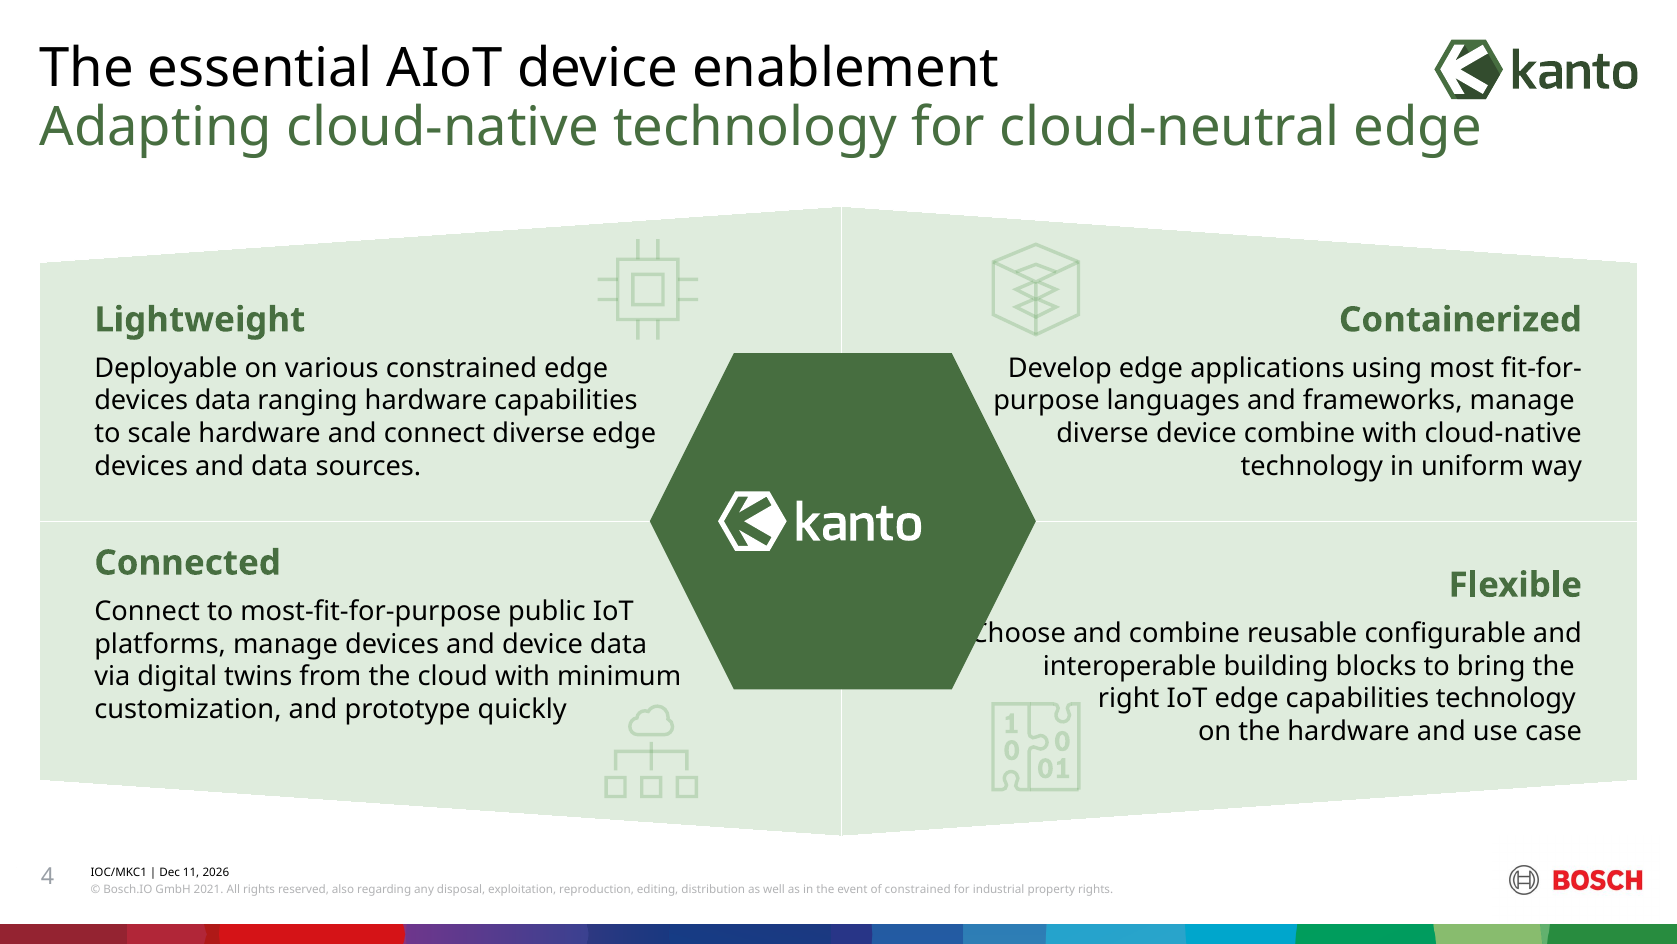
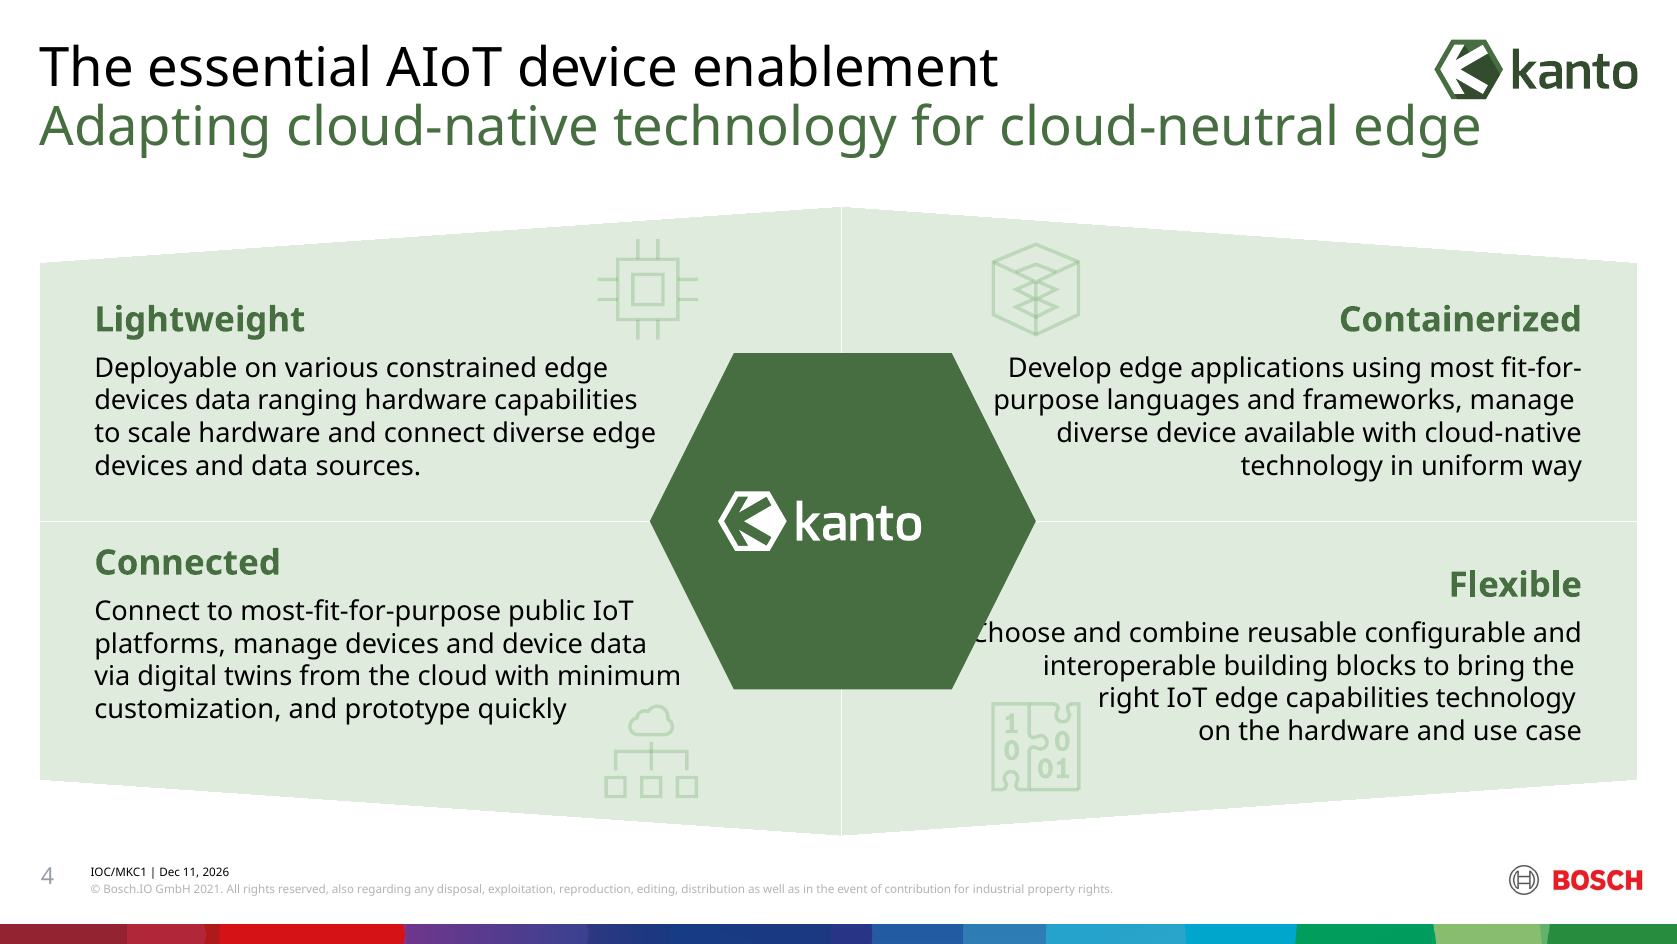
device combine: combine -> available (1300, 433)
constrained: constrained -> contribution (918, 889)
